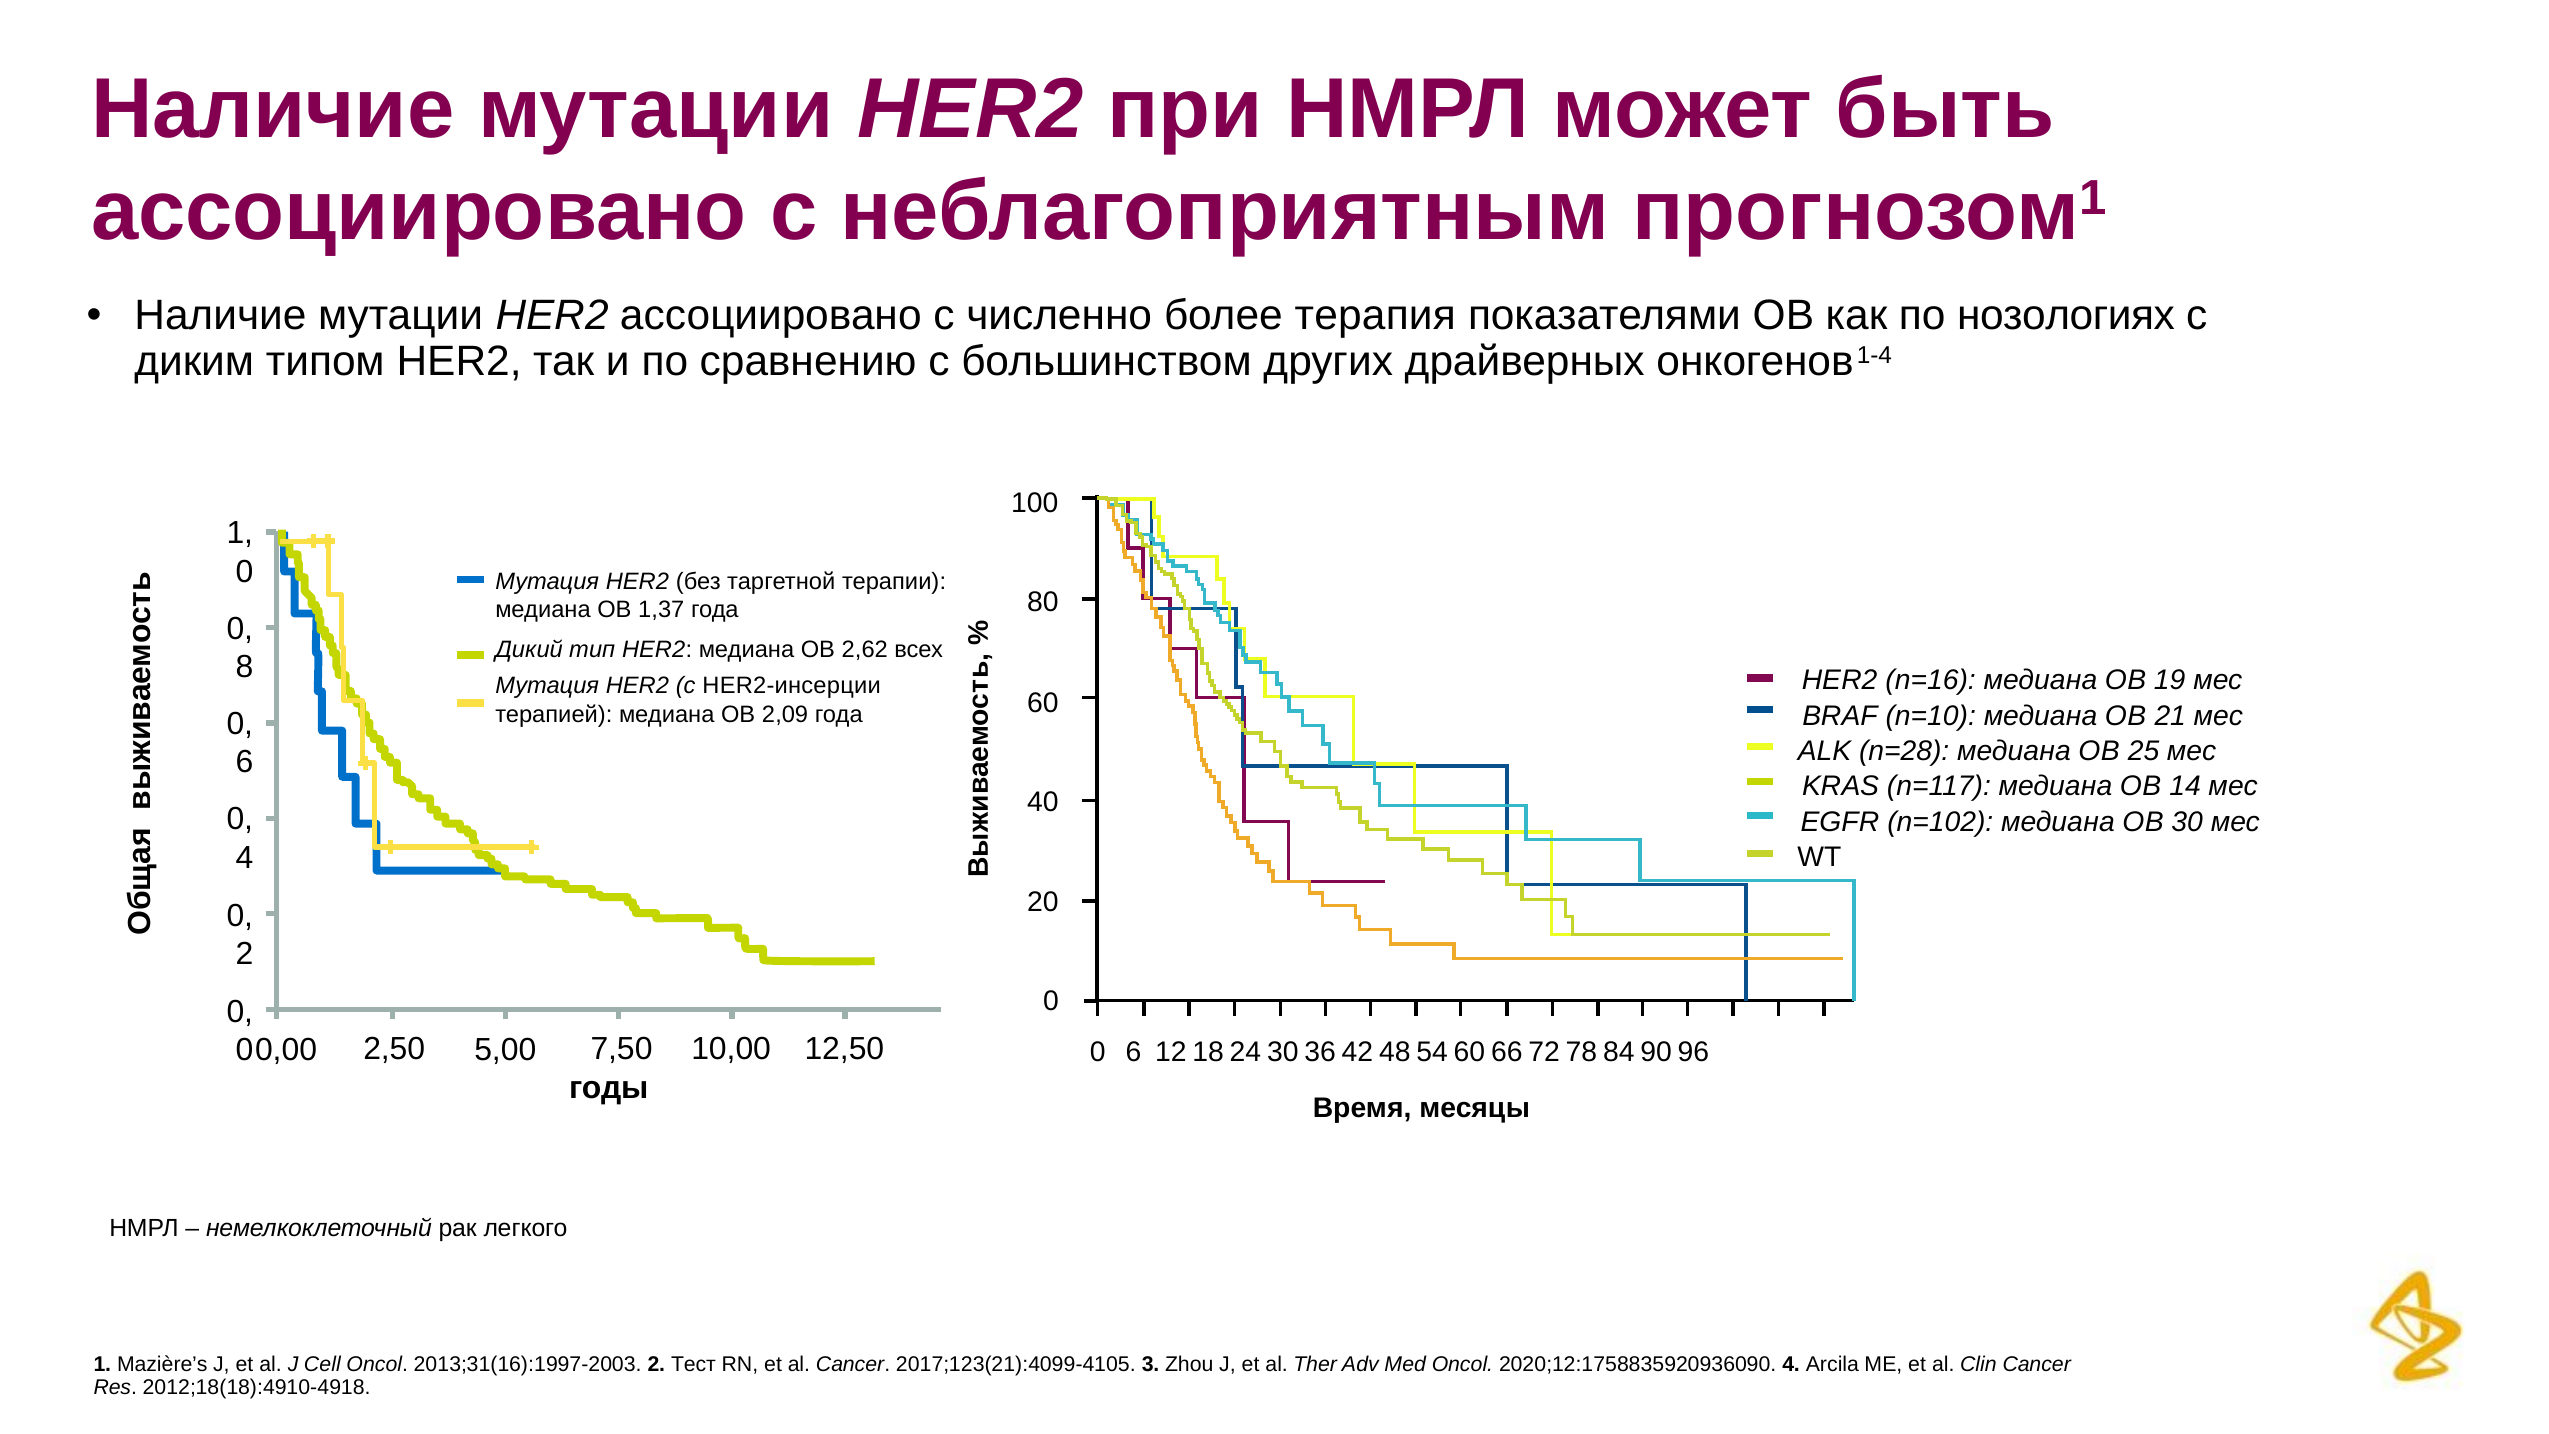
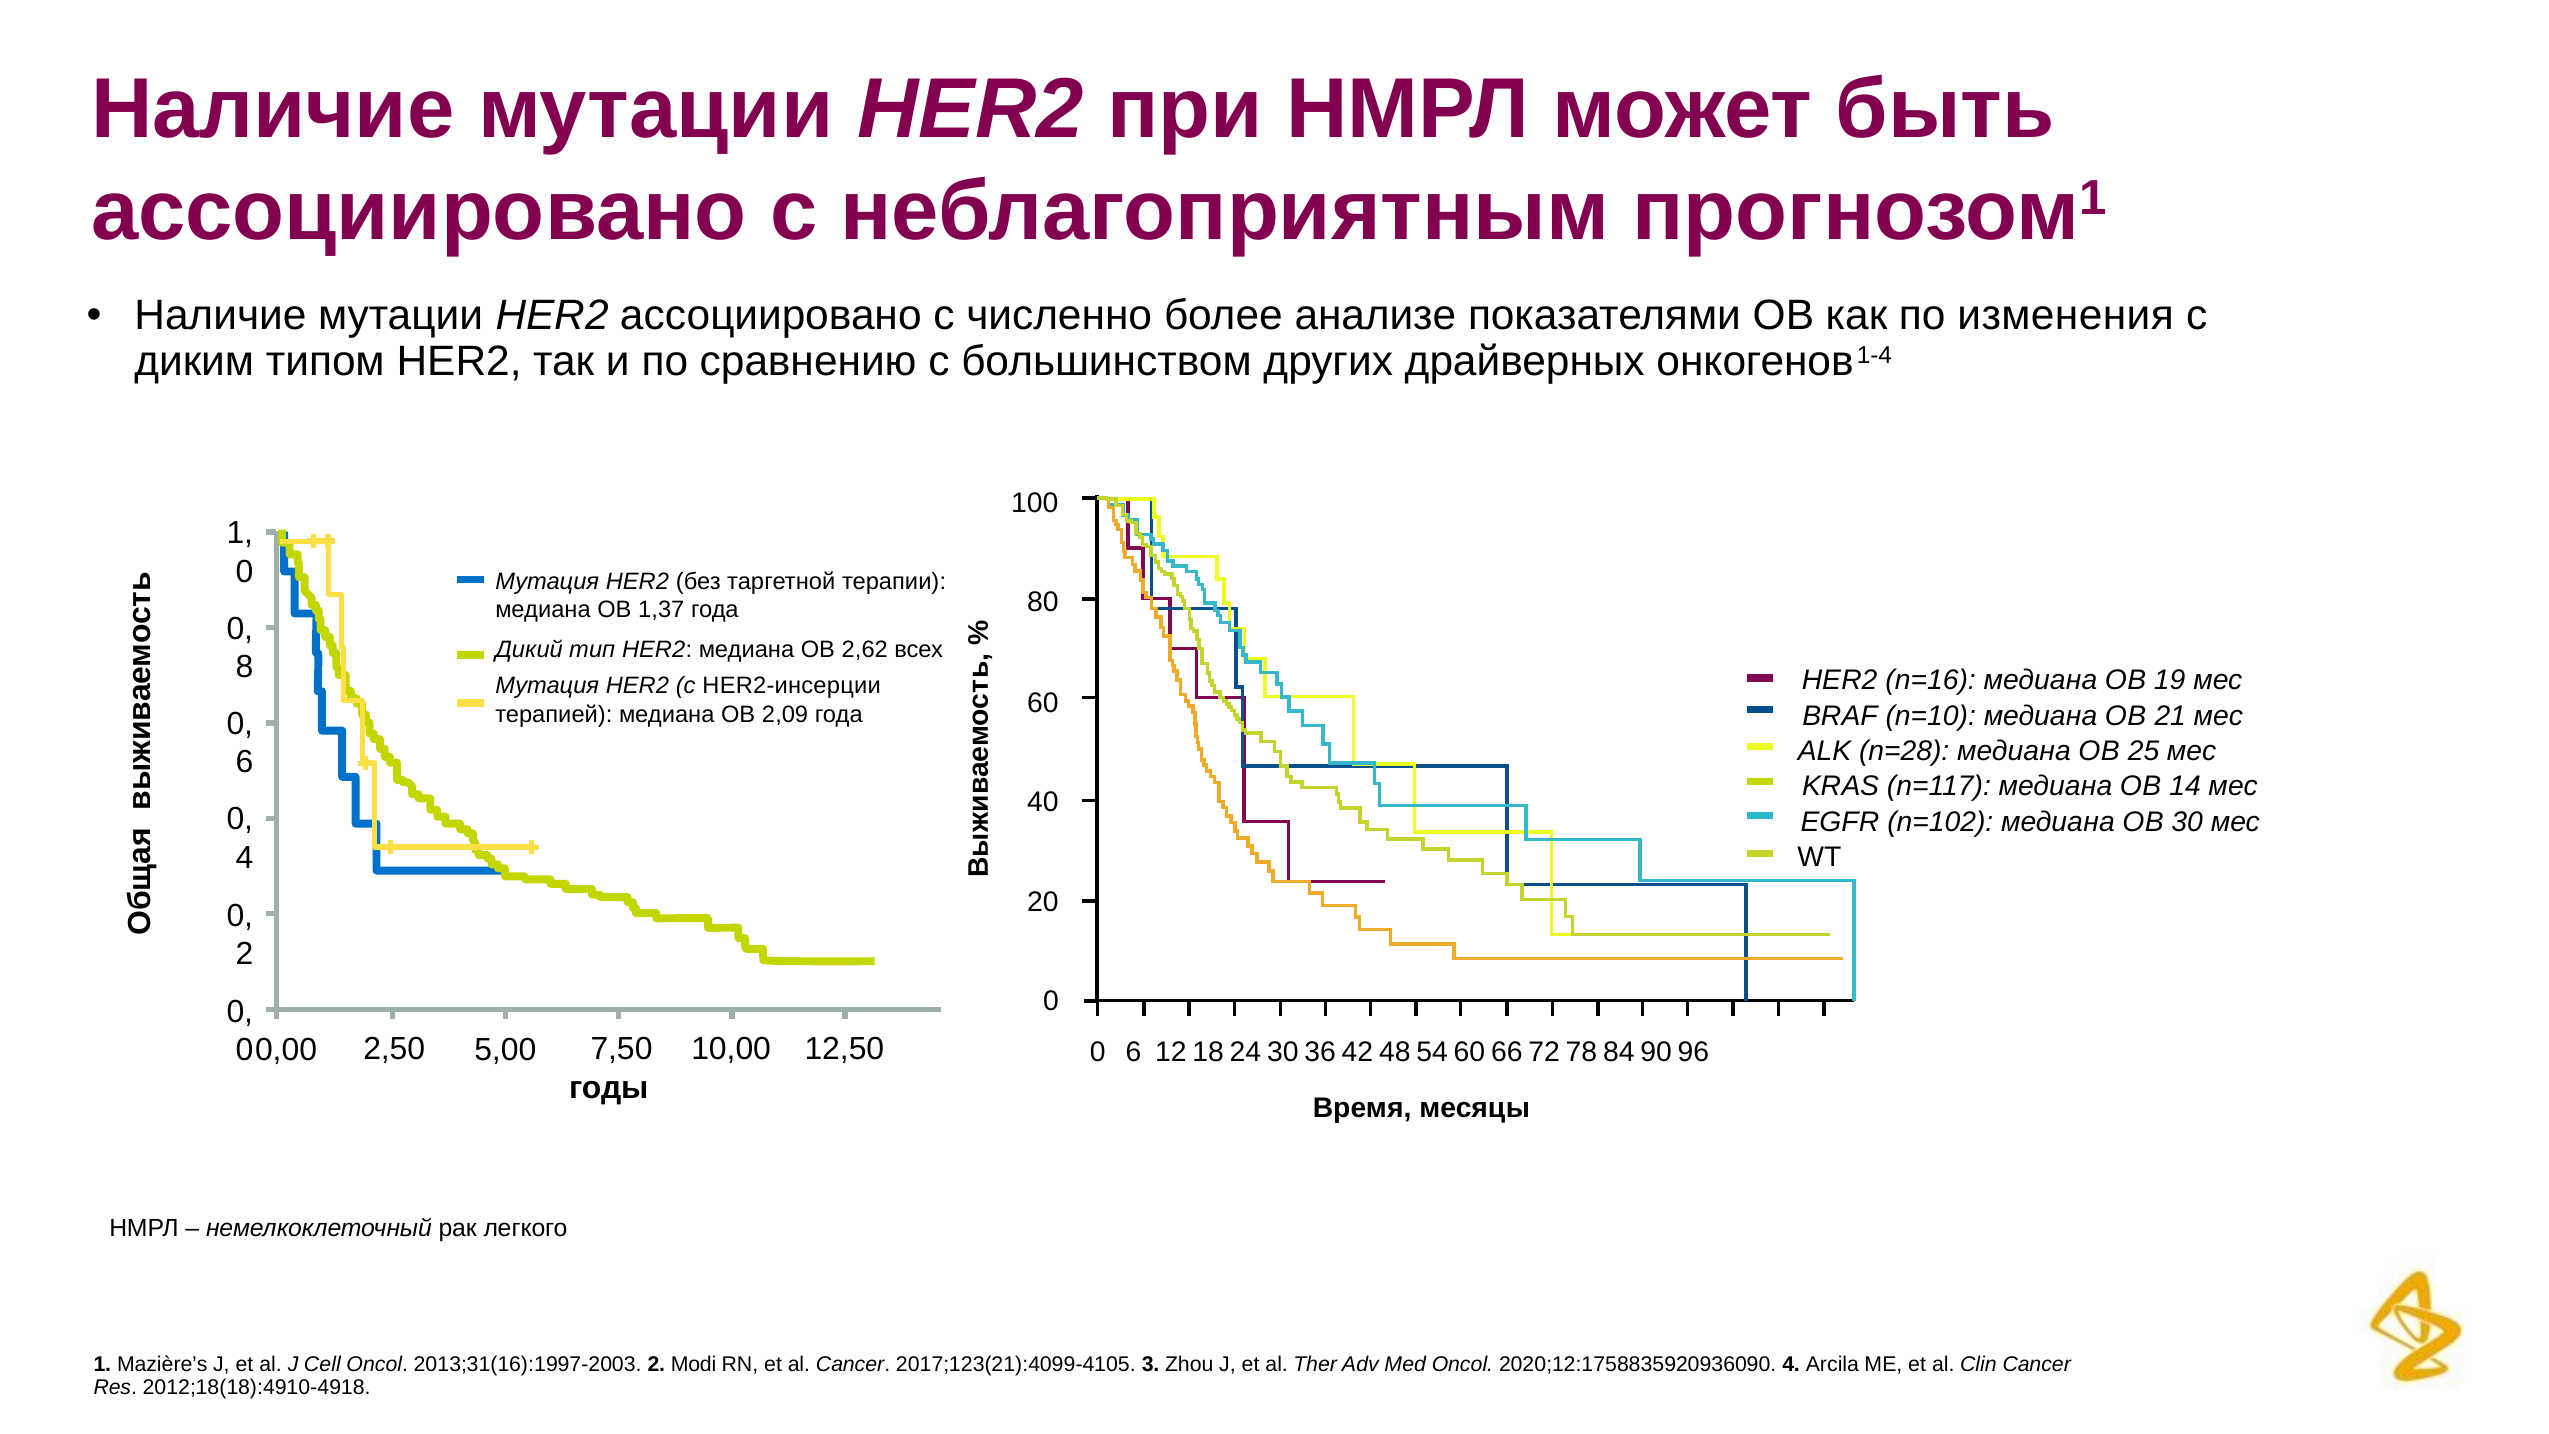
терапия: терапия -> анализе (1375, 316)
нозологиях: нозологиях -> изменения (2066, 316)
Тест: Тест -> Modi (694, 1365)
